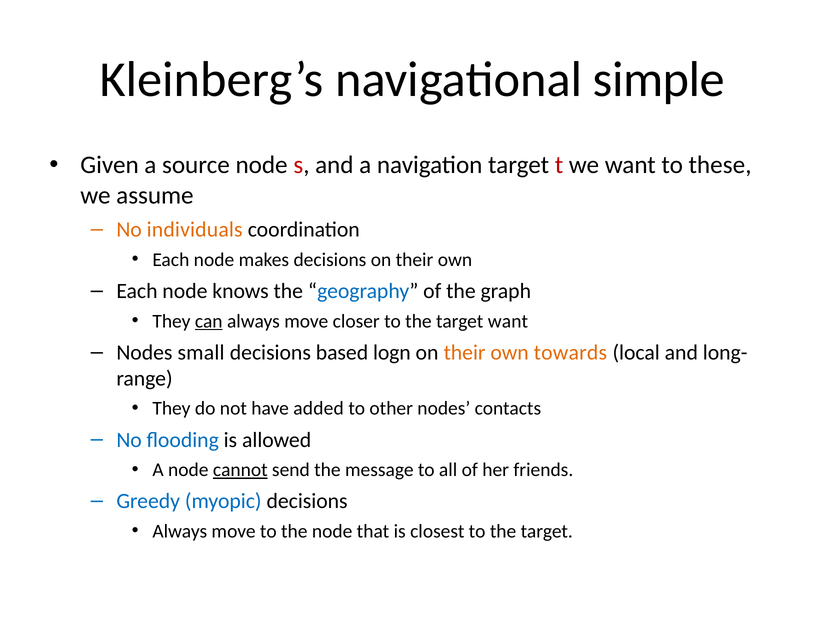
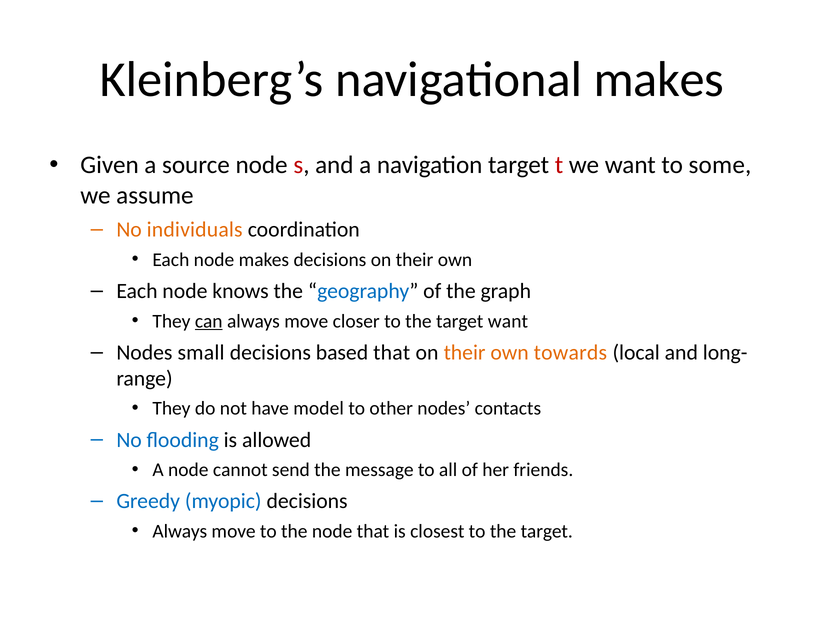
navigational simple: simple -> makes (659, 80)
these: these -> some (720, 165)
based logn: logn -> that (392, 352)
added: added -> model (319, 409)
cannot underline: present -> none (240, 470)
